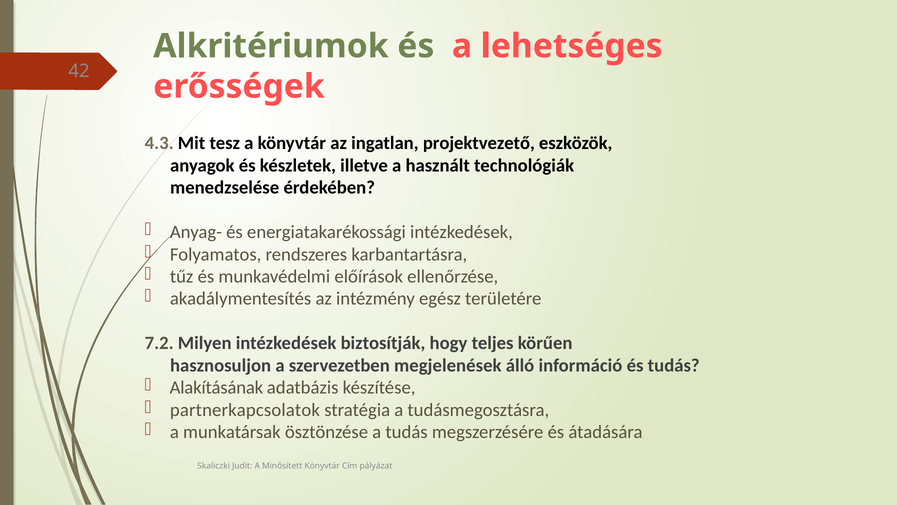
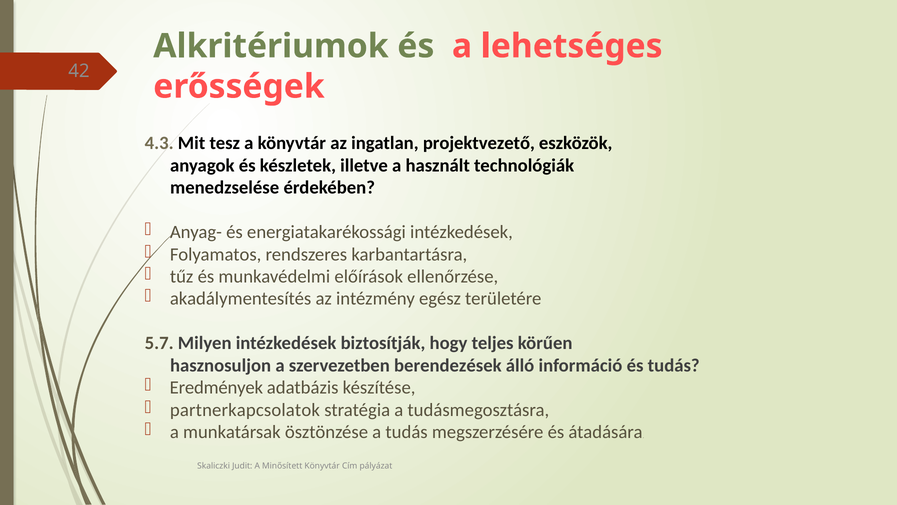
7.2: 7.2 -> 5.7 (159, 343)
megjelenések: megjelenések -> berendezések (448, 365)
Alakításának: Alakításának -> Eredmények (216, 387)
